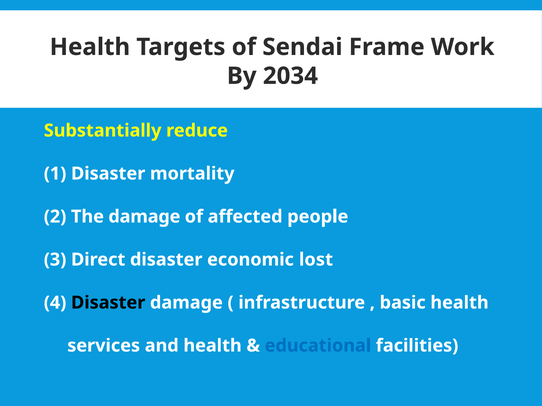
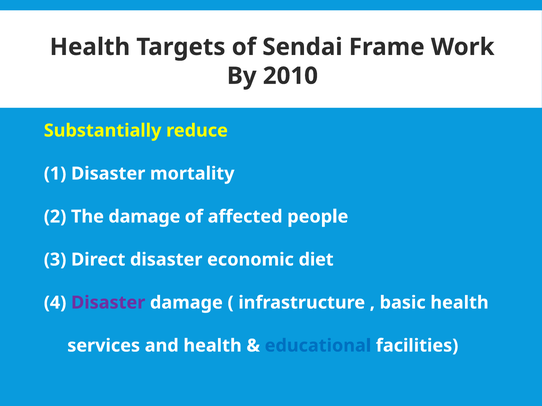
2034: 2034 -> 2010 (290, 76)
lost: lost -> diet (316, 260)
Disaster colour: black -> purple (108, 303)
